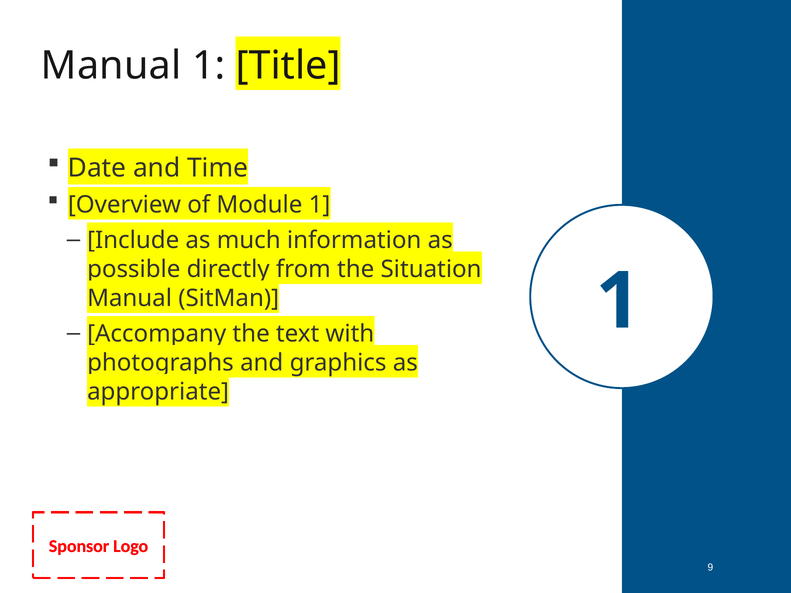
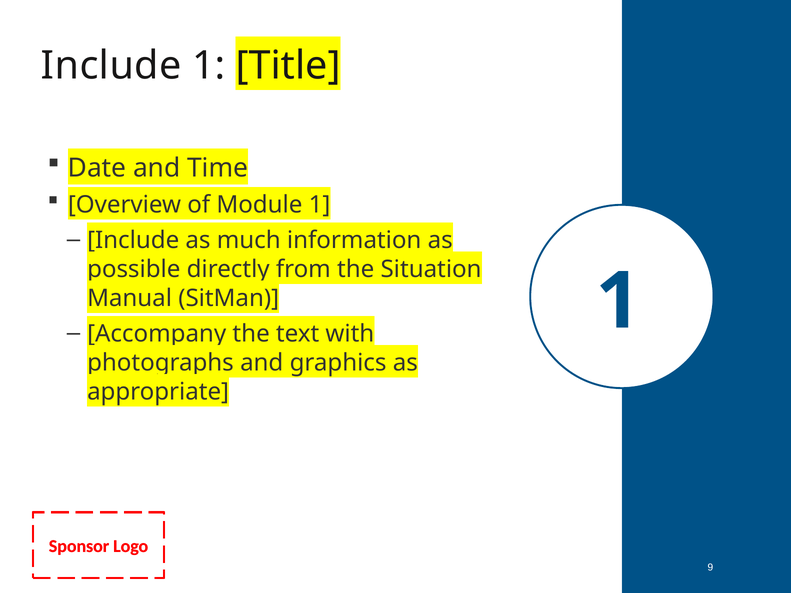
Manual: Manual -> Include (111, 66)
